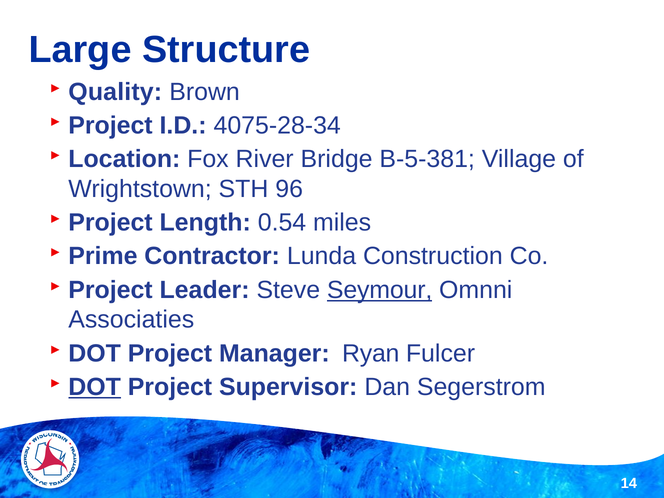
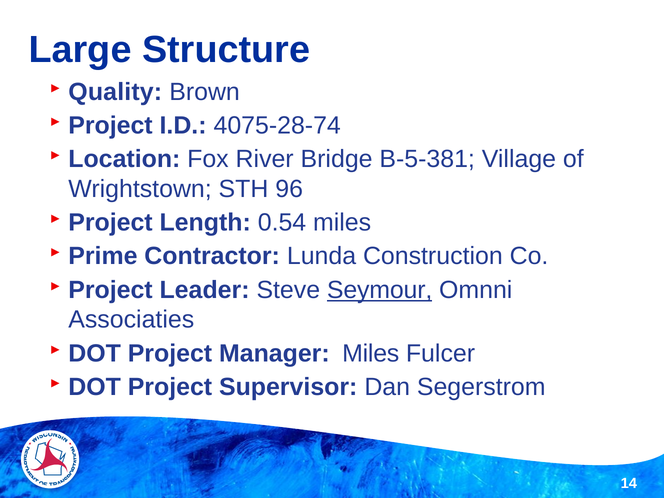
4075-28-34: 4075-28-34 -> 4075-28-74 (277, 126)
Manager Ryan: Ryan -> Miles (371, 353)
DOT underline: present -> none (95, 387)
